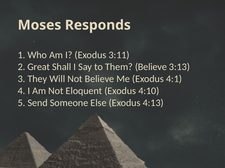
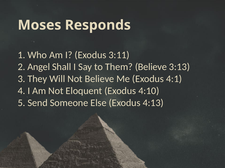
Great: Great -> Angel (39, 67)
